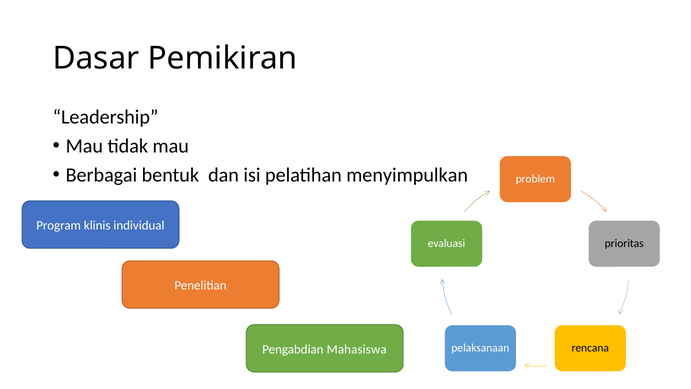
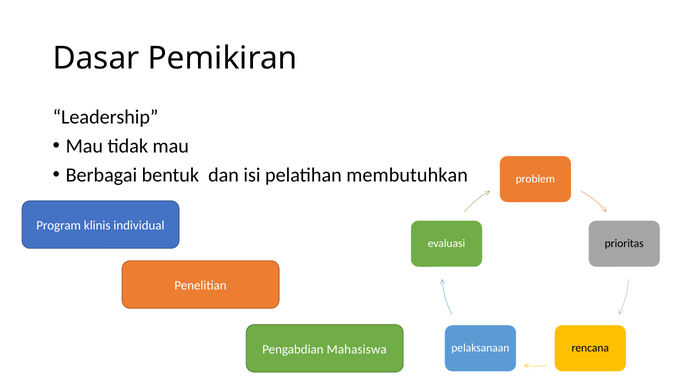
menyimpulkan: menyimpulkan -> membutuhkan (407, 175)
